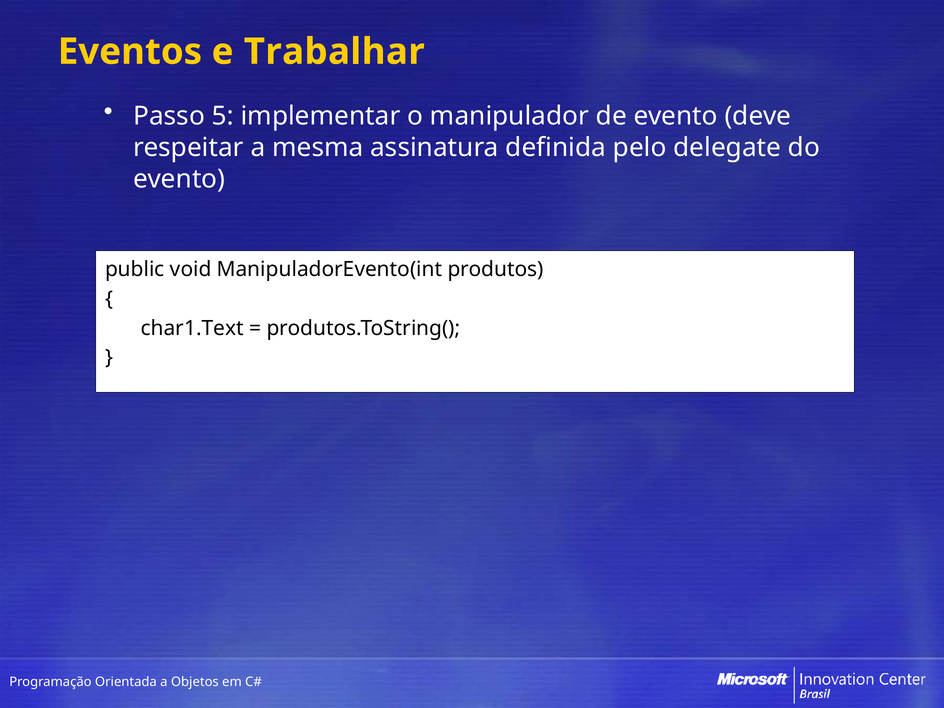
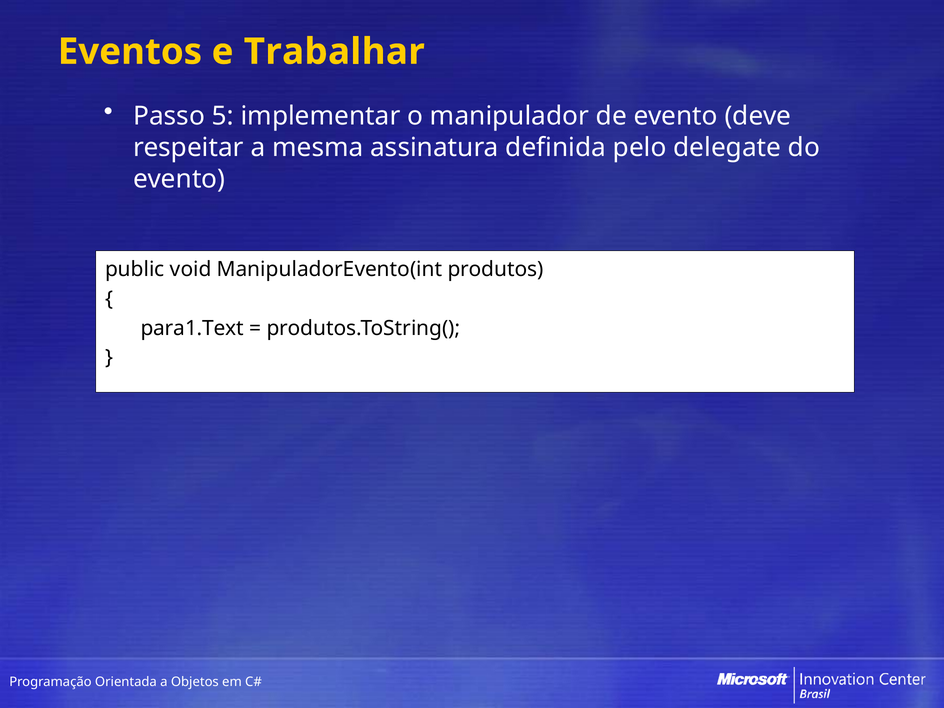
char1.Text: char1.Text -> para1.Text (192, 328)
